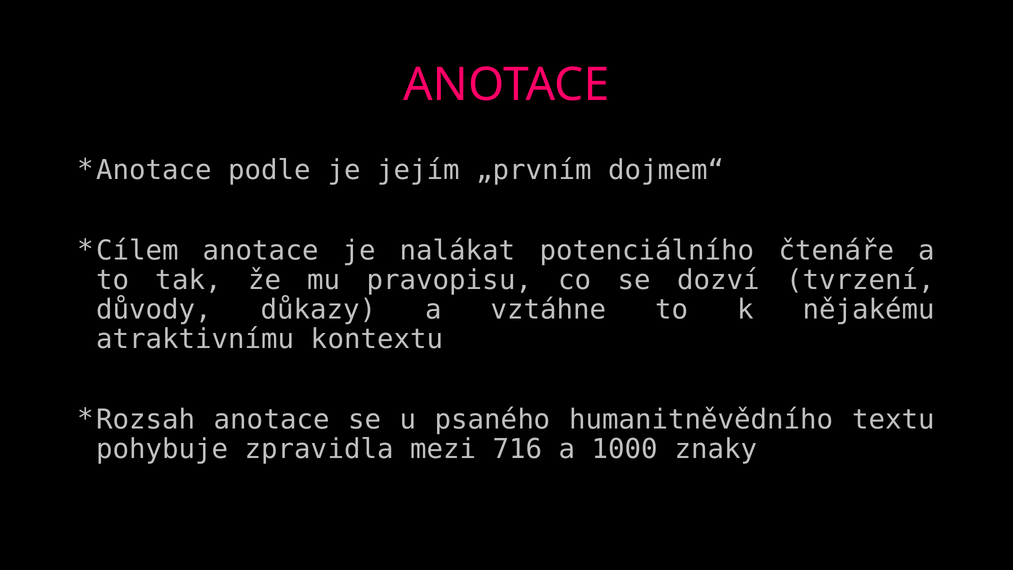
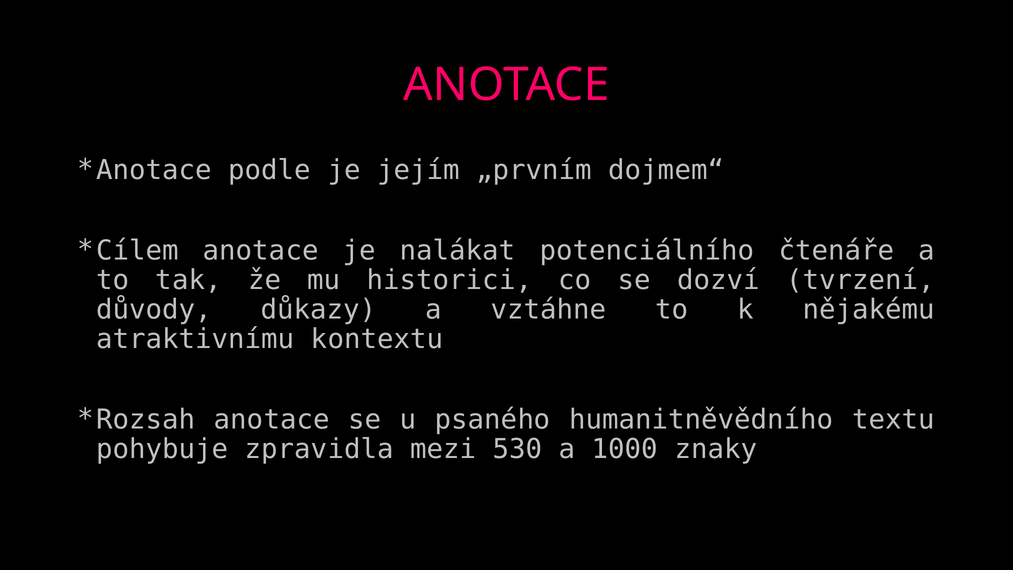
pravopisu: pravopisu -> historici (449, 280)
716: 716 -> 530 (518, 449)
